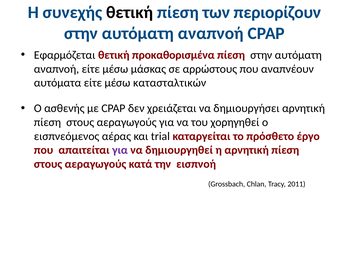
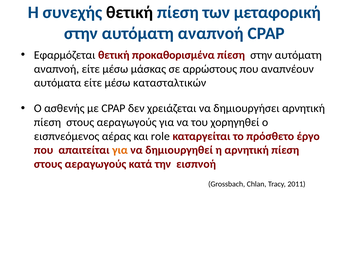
περιορίζουν: περιορίζουν -> μεταφορική (277, 12)
trial: trial -> role (160, 136)
για colour: purple -> orange (120, 150)
